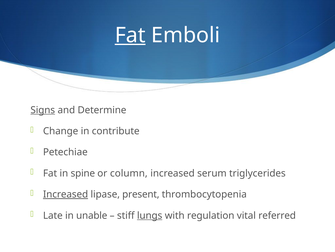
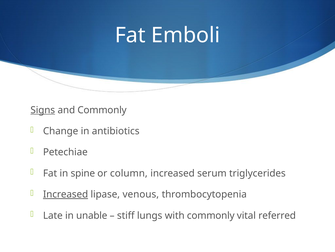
Fat underline: present -> none (130, 35)
and Determine: Determine -> Commonly (102, 110)
contribute: contribute -> antibiotics (116, 131)
present: present -> venous (141, 194)
lungs underline: present -> none (150, 215)
with regulation: regulation -> commonly (211, 215)
